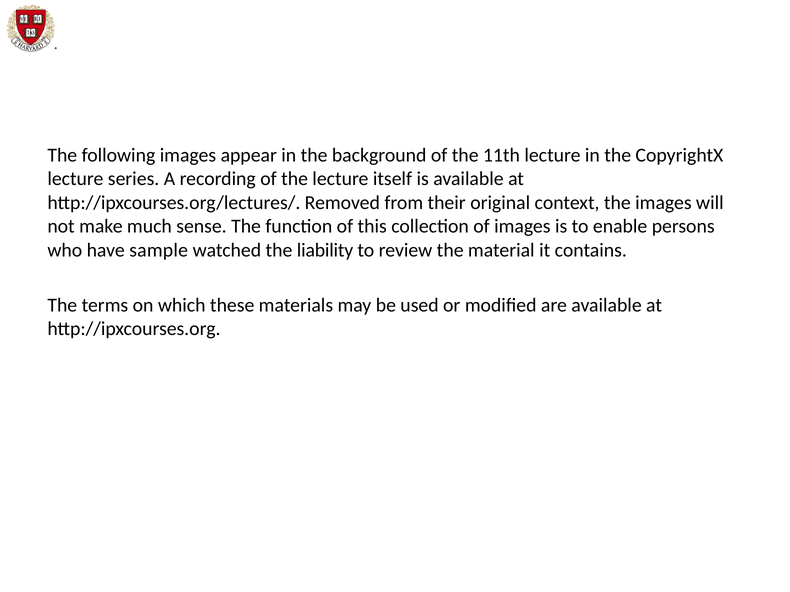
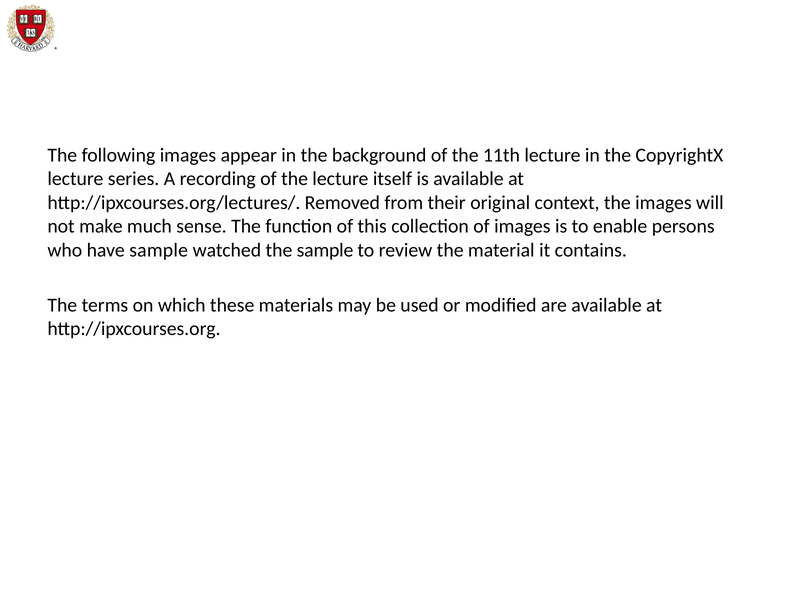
the liability: liability -> sample (325, 250)
